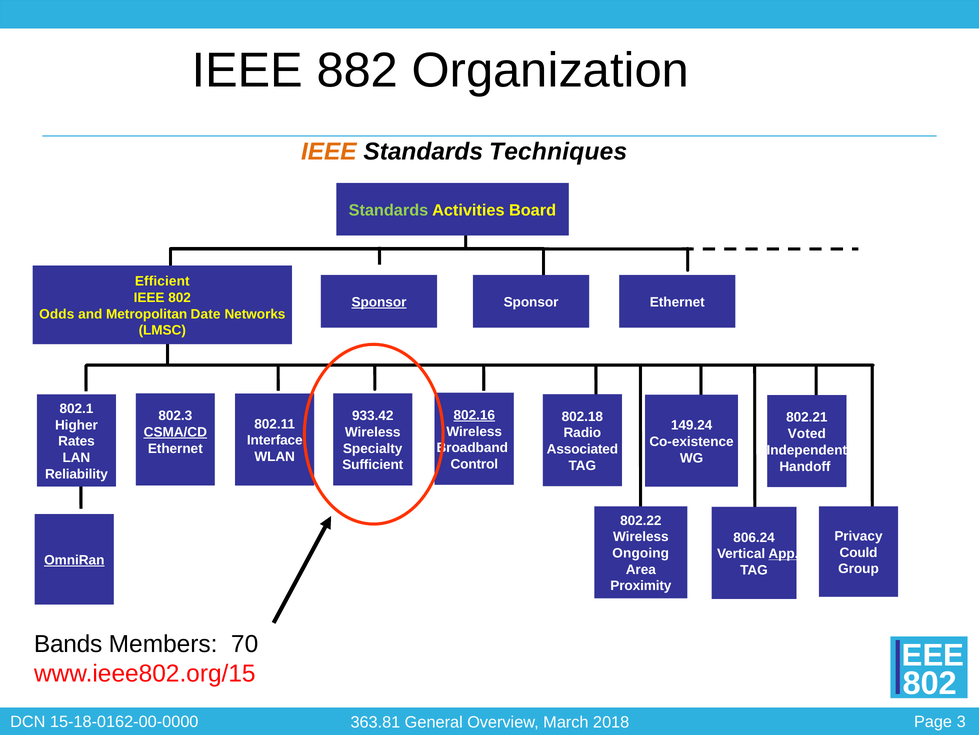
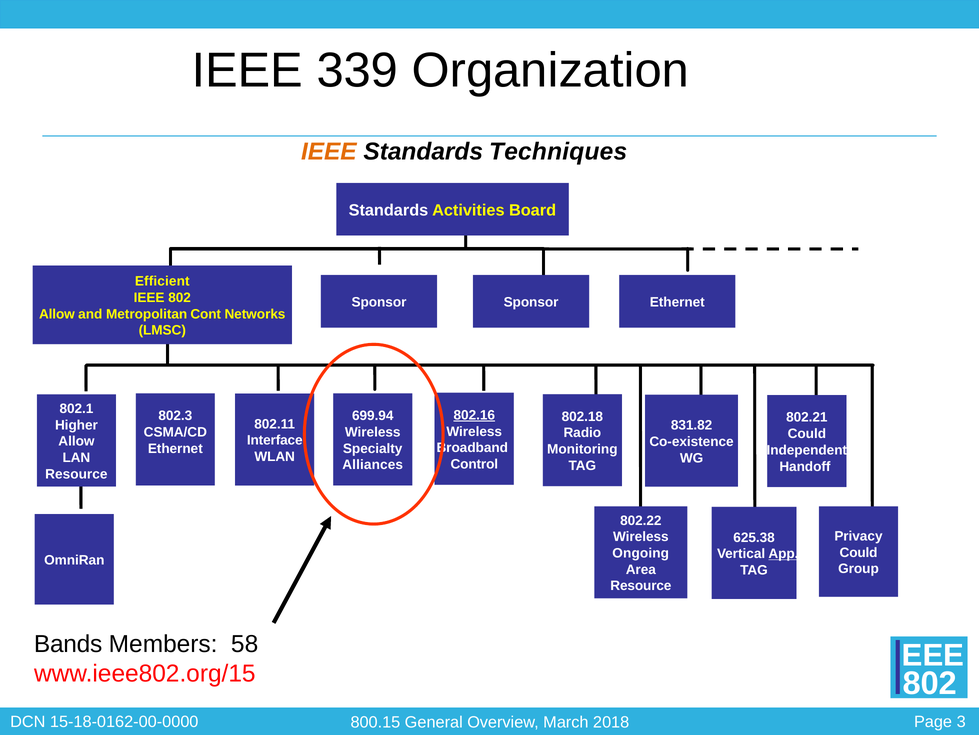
882: 882 -> 339 (357, 70)
Standards colour: light green -> white (388, 210)
Sponsor underline: present -> none (379, 302)
Odds: Odds -> Allow (57, 314)
Date: Date -> Cont (206, 314)
933.42: 933.42 -> 699.94 (373, 415)
149.24: 149.24 -> 831.82 (692, 425)
CSMA/CD underline: present -> none (175, 432)
Voted: Voted -> Could (807, 433)
Rates: Rates -> Allow (76, 441)
Associated: Associated -> Monitoring (582, 449)
Sufficient: Sufficient -> Alliances (373, 464)
Reliability: Reliability -> Resource (76, 474)
806.24: 806.24 -> 625.38 (754, 537)
OmniRan underline: present -> none (74, 560)
Proximity: Proximity -> Resource (641, 585)
70: 70 -> 58 (245, 643)
363.81: 363.81 -> 800.15 (375, 722)
